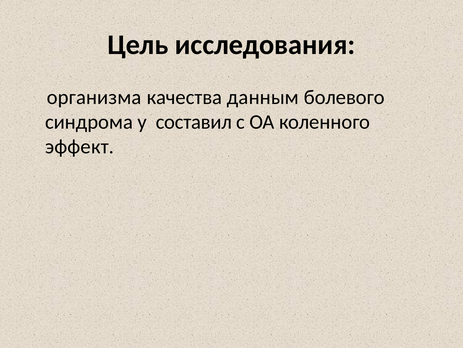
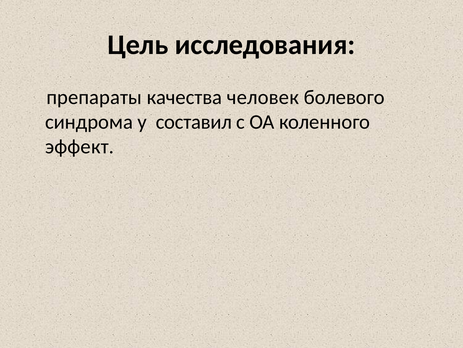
организма: организма -> препараты (94, 97)
данным: данным -> человек (263, 97)
